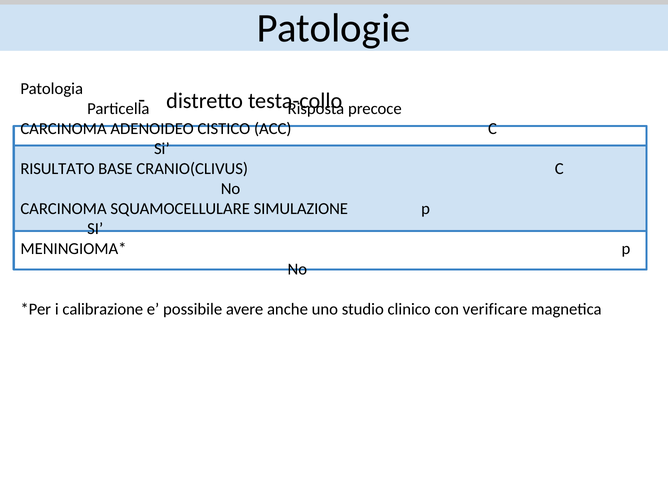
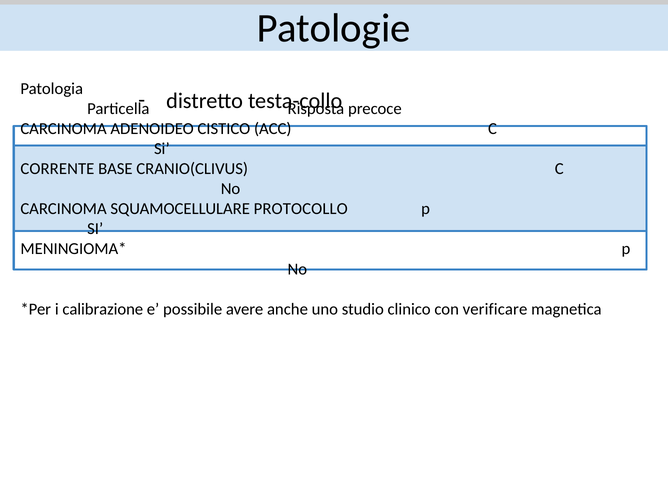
RISULTATO: RISULTATO -> CORRENTE (57, 169)
SIMULAZIONE: SIMULAZIONE -> PROTOCOLLO (301, 209)
